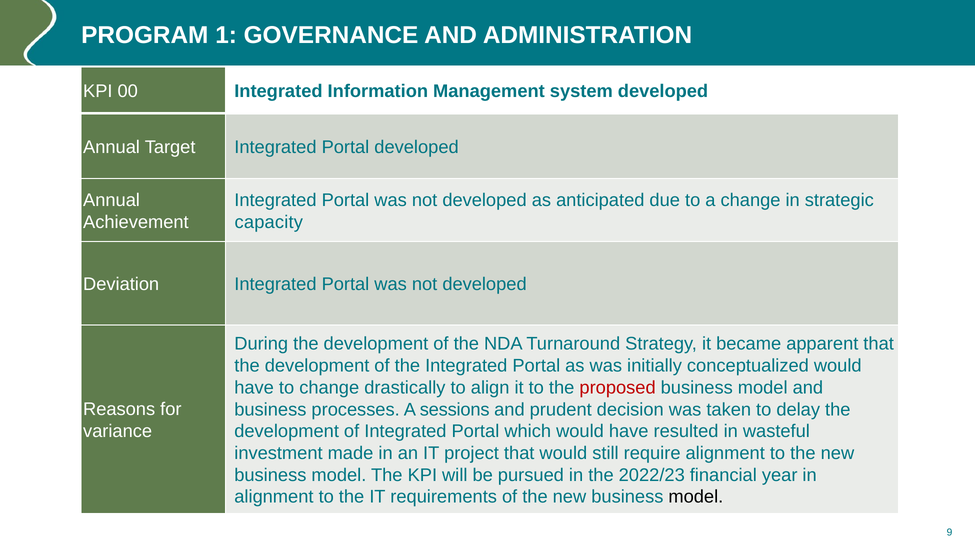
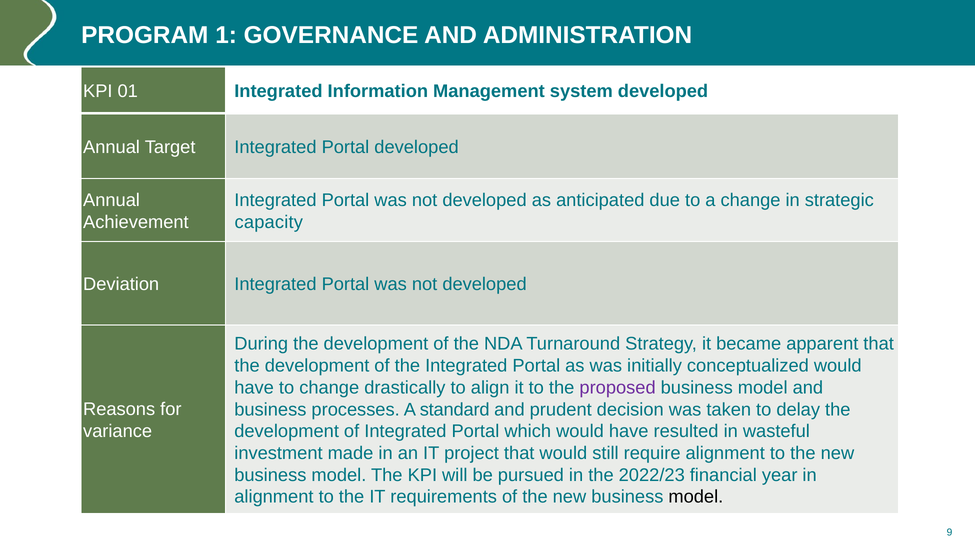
00: 00 -> 01 (128, 91)
proposed colour: red -> purple (618, 388)
sessions: sessions -> standard (455, 410)
